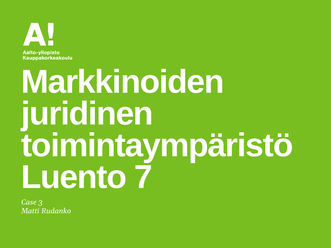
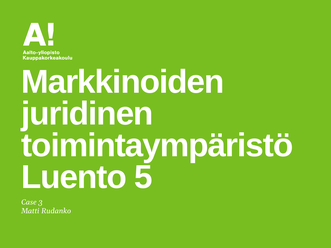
7: 7 -> 5 (143, 177)
